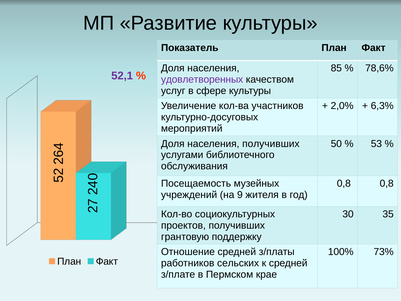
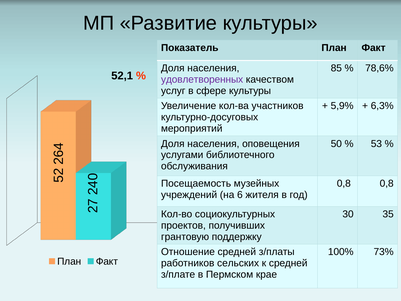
52,1 colour: purple -> black (122, 76)
2,0%: 2,0% -> 5,9% (342, 106)
населения получивших: получивших -> оповещения (271, 144)
на 9: 9 -> 6 (240, 195)
